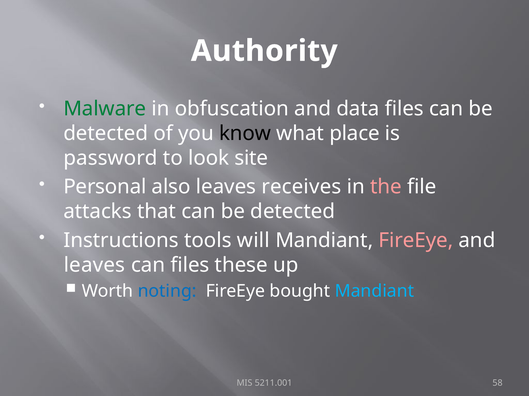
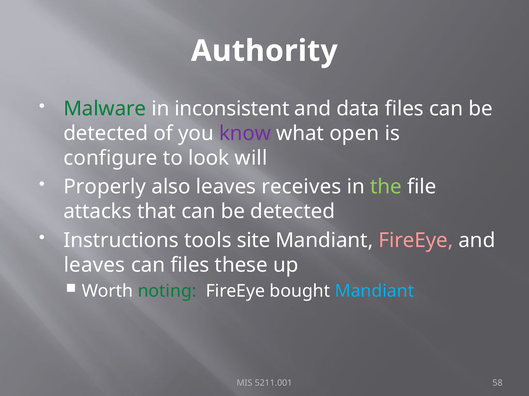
obfuscation: obfuscation -> inconsistent (232, 109)
know colour: black -> purple (245, 134)
place: place -> open (354, 134)
password: password -> configure (110, 158)
site: site -> will (251, 158)
Personal: Personal -> Properly (105, 187)
the colour: pink -> light green (386, 187)
will: will -> site (254, 241)
noting colour: blue -> green (167, 292)
